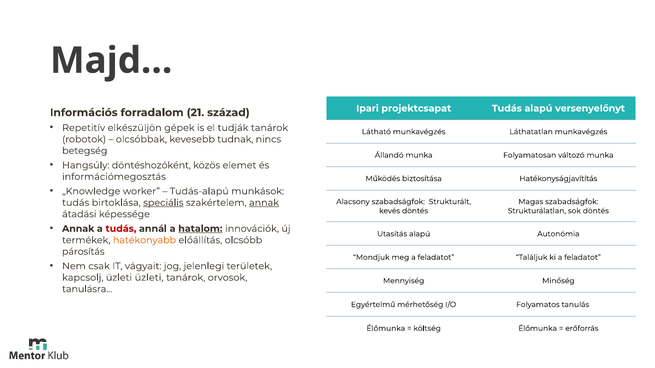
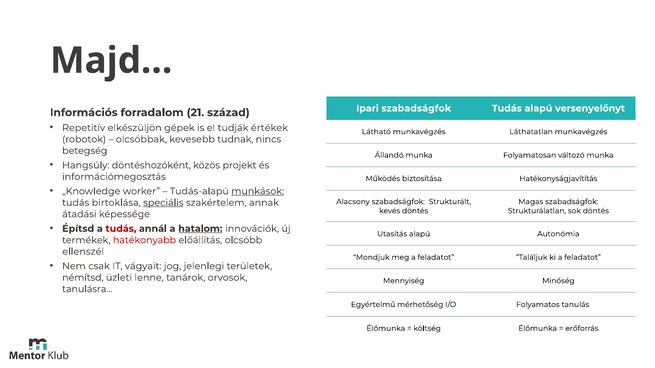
Ipari projektcsapat: projektcsapat -> szabadságfok (416, 108)
tudják tanárok: tanárok -> értékek (269, 128)
elemet: elemet -> projekt (239, 165)
munkások underline: none -> present (258, 191)
annak underline: present -> none (264, 203)
Annak: Annak -> Építsd (78, 229)
hatékonyabb colour: orange -> red (145, 240)
párosítás: párosítás -> ellenszél (83, 252)
kapcsolj: kapcsolj -> némítsd (83, 278)
üzleti üzleti: üzleti -> lenne (149, 278)
